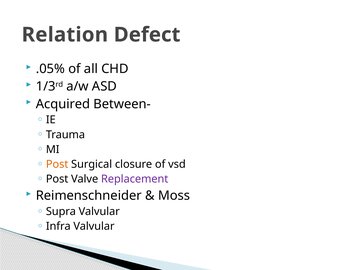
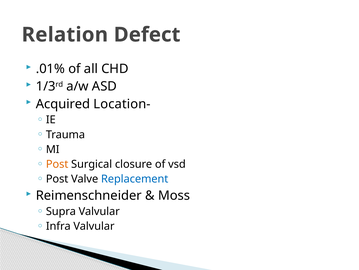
.05%: .05% -> .01% (50, 69)
Between-: Between- -> Location- (122, 104)
Replacement colour: purple -> blue (135, 179)
